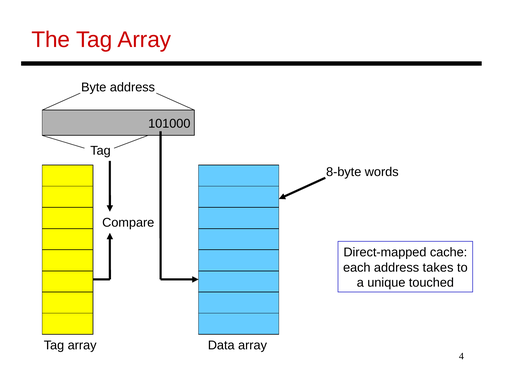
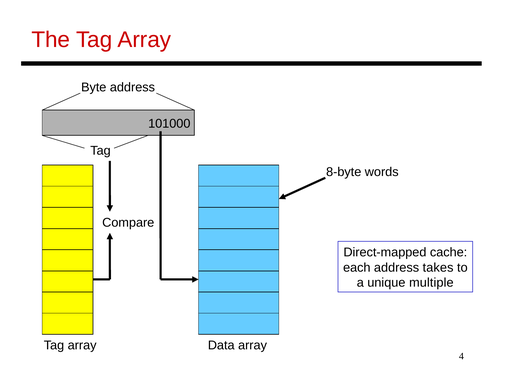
touched: touched -> multiple (431, 282)
